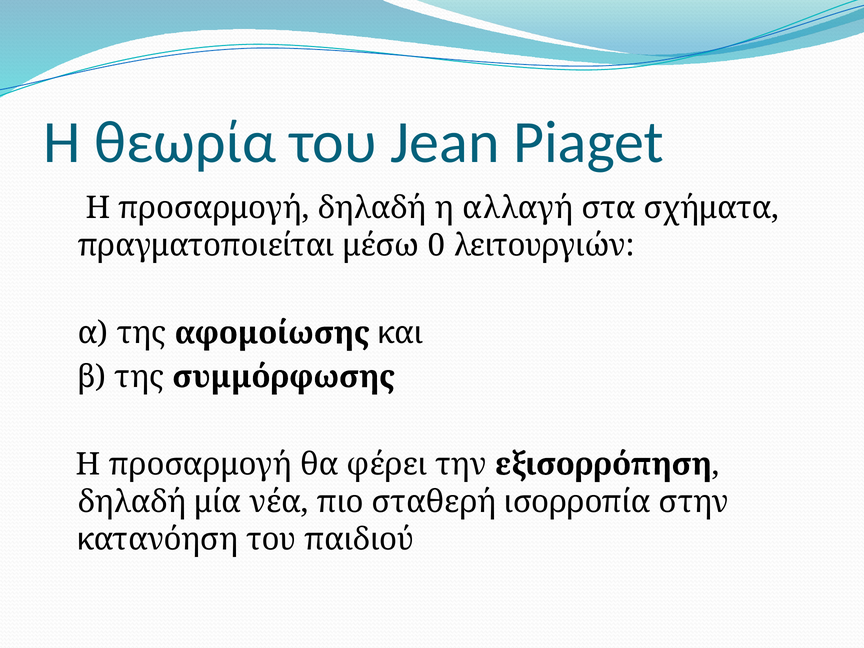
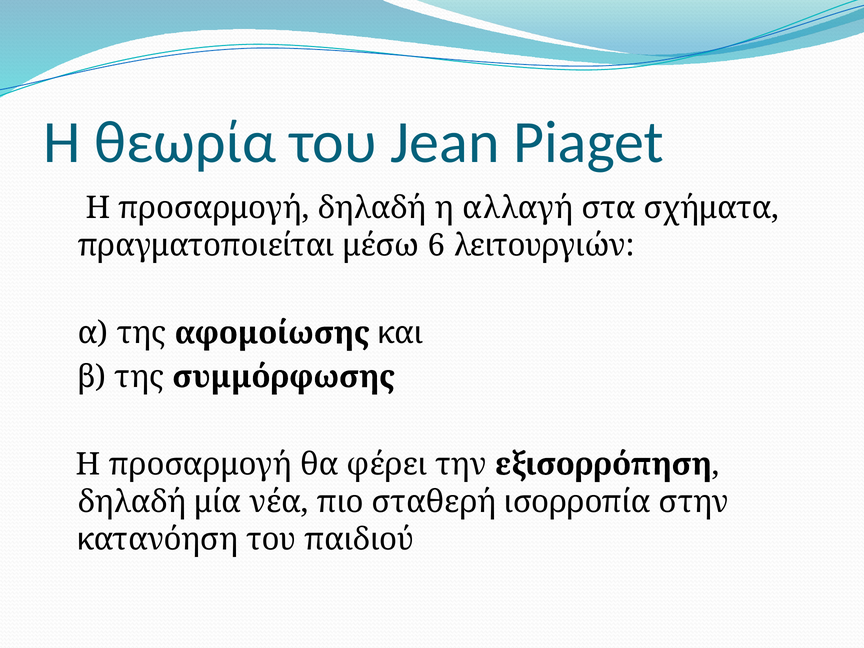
0: 0 -> 6 (436, 246)
